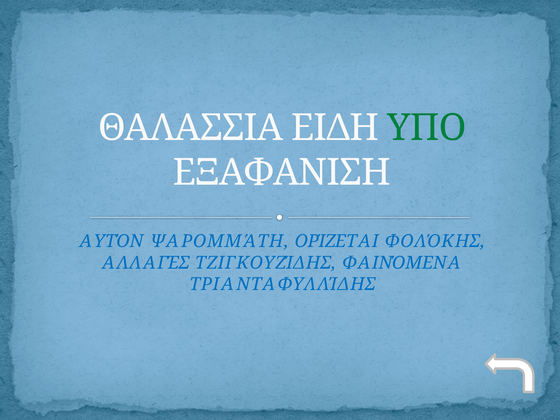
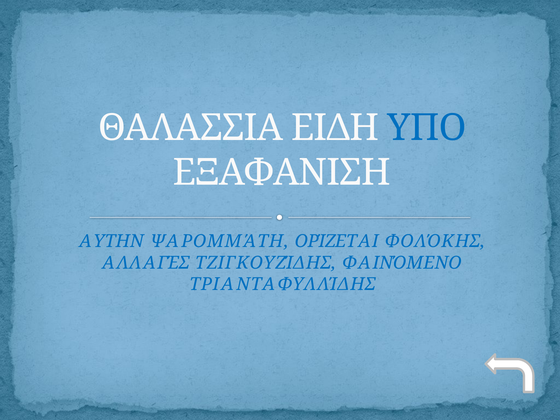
ΥΠΟ colour: green -> blue (427, 128)
ΑΥΤΌΝ: ΑΥΤΌΝ -> ΑΥΤΗΝ (111, 241)
ΦΑΙΝΌΜΕΝΑ: ΦΑΙΝΌΜΕΝΑ -> ΦΑΙΝΌΜΕΝΟ (402, 263)
